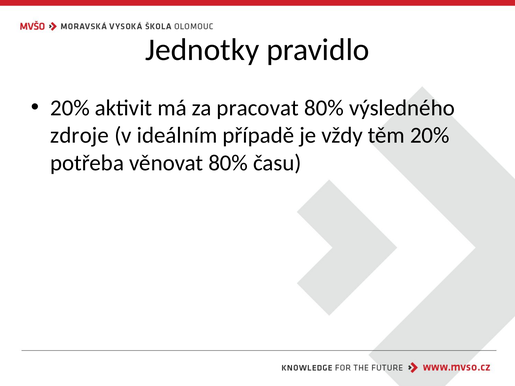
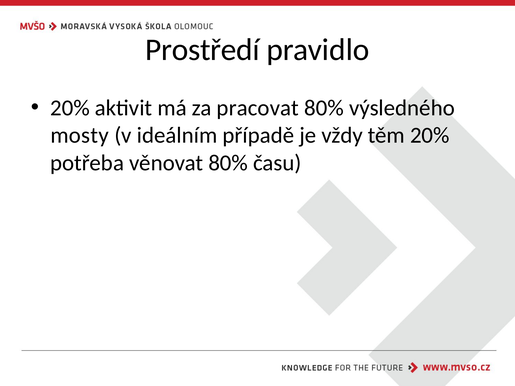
Jednotky: Jednotky -> Prostředí (202, 50)
zdroje: zdroje -> mosty (80, 136)
